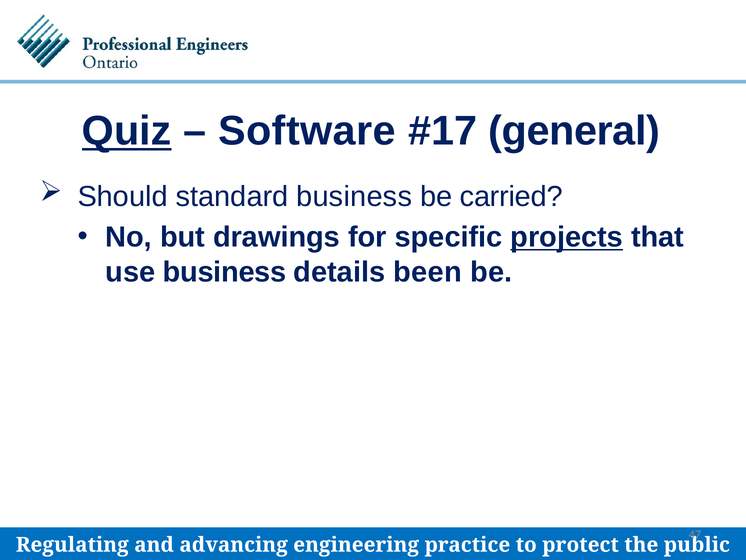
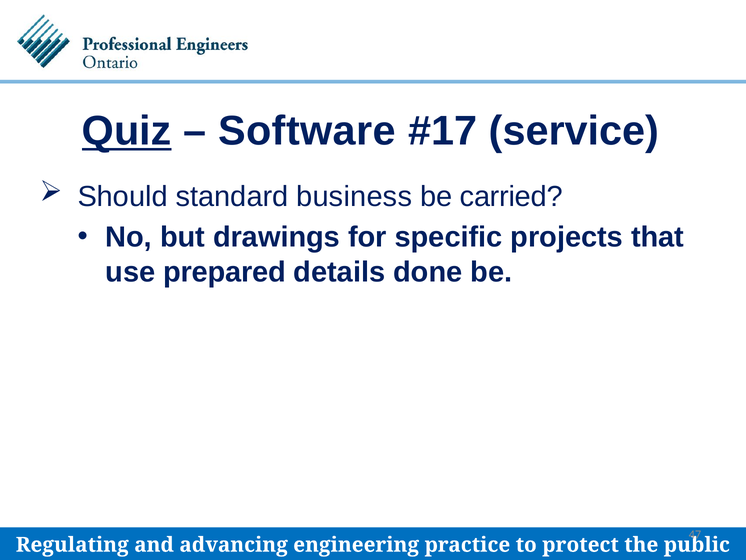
general: general -> service (574, 131)
projects underline: present -> none (567, 237)
use business: business -> prepared (225, 272)
been: been -> done (428, 272)
